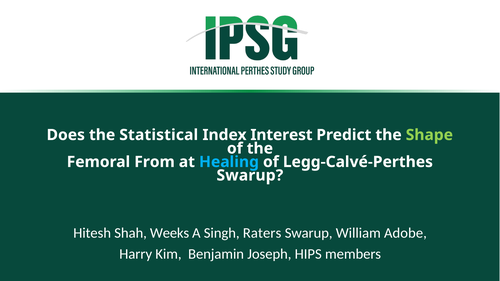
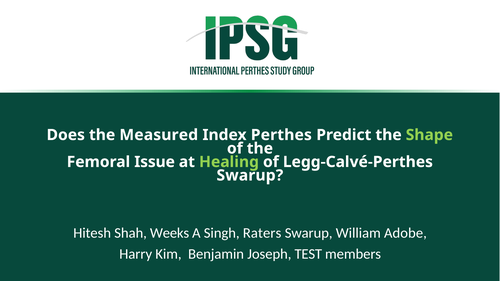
Statistical: Statistical -> Measured (159, 135)
Interest: Interest -> Perthes (281, 135)
From: From -> Issue (155, 162)
Healing colour: light blue -> light green (229, 162)
HIPS: HIPS -> TEST (308, 254)
